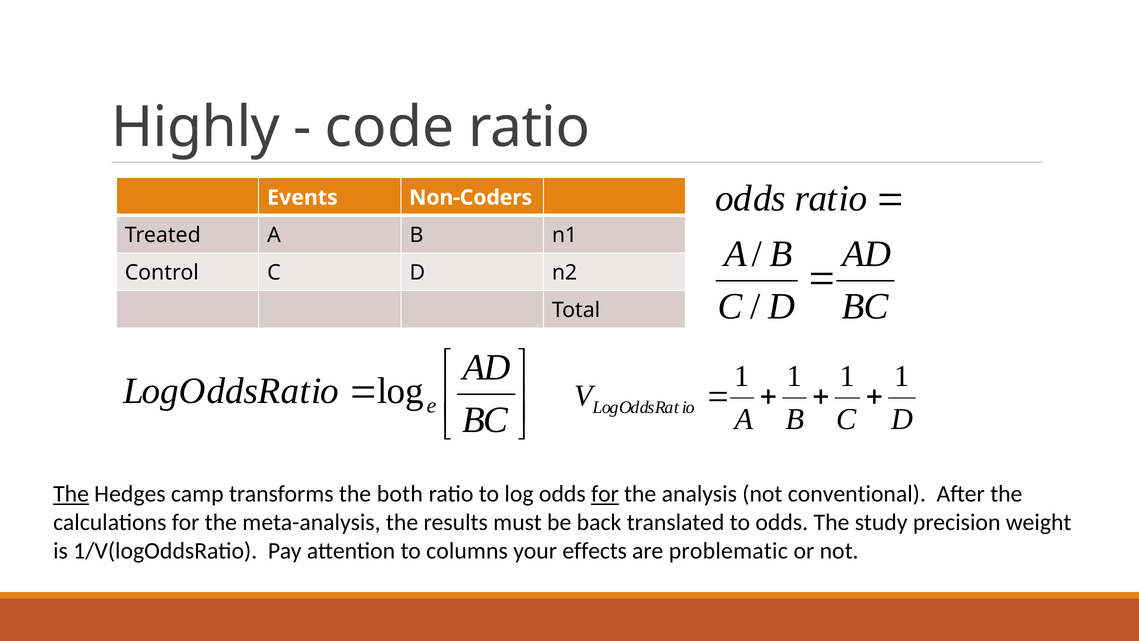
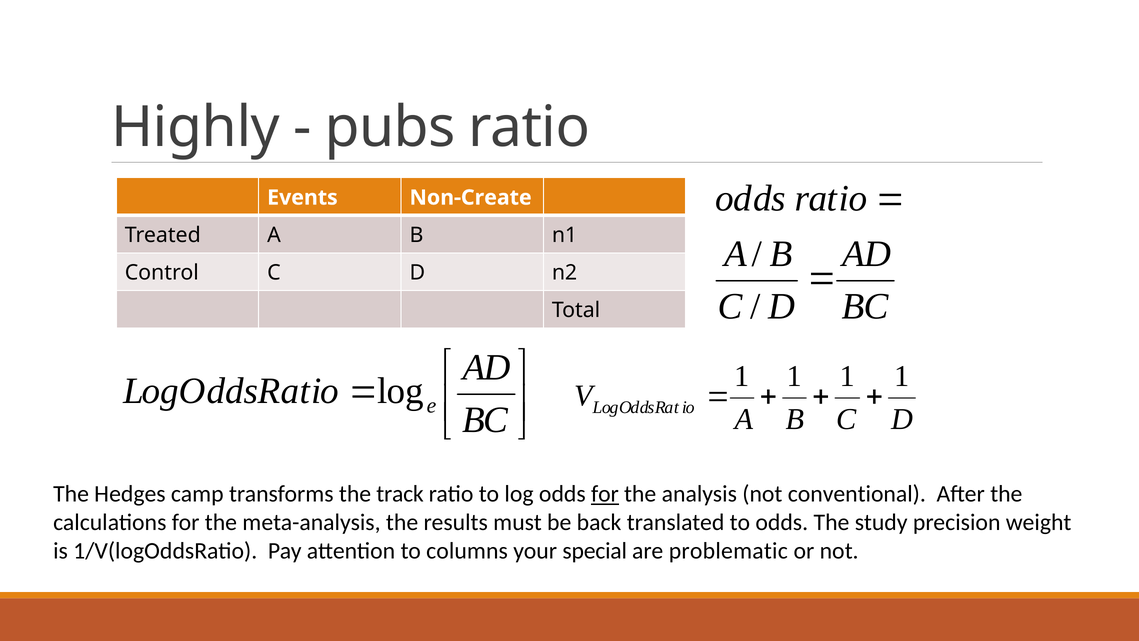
code: code -> pubs (390, 128)
Non-Coders: Non-Coders -> Non-Create (471, 197)
The underline: present -> none (71, 494)
both: both -> track (400, 494)
effects: effects -> special (595, 551)
